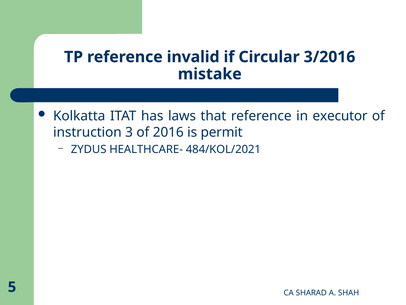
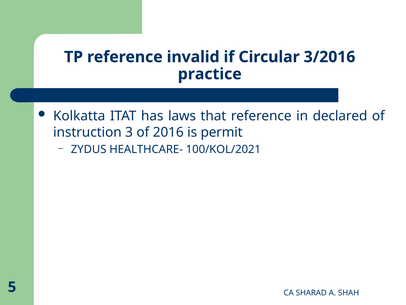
mistake: mistake -> practice (210, 74)
executor: executor -> declared (340, 116)
484/KOL/2021: 484/KOL/2021 -> 100/KOL/2021 (223, 149)
